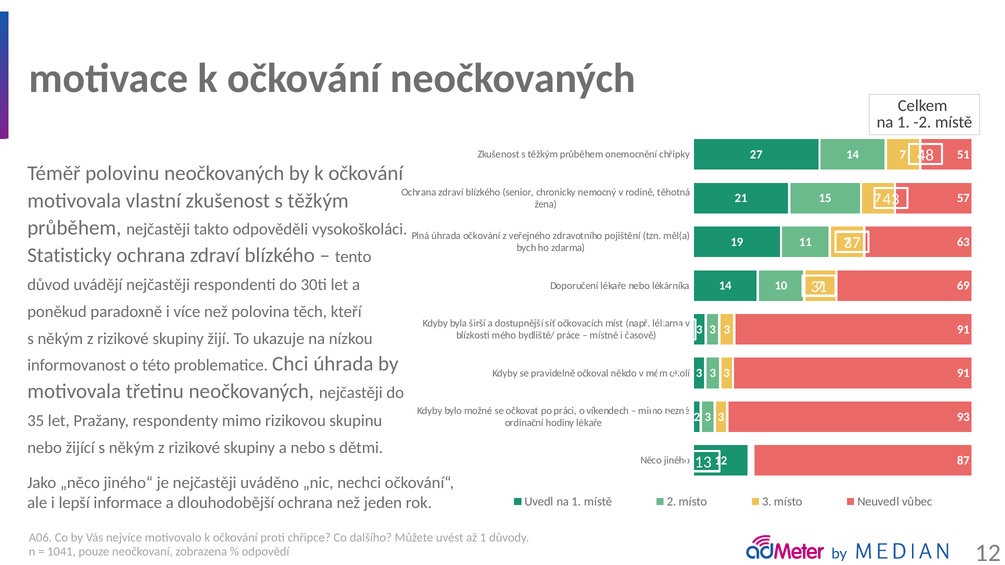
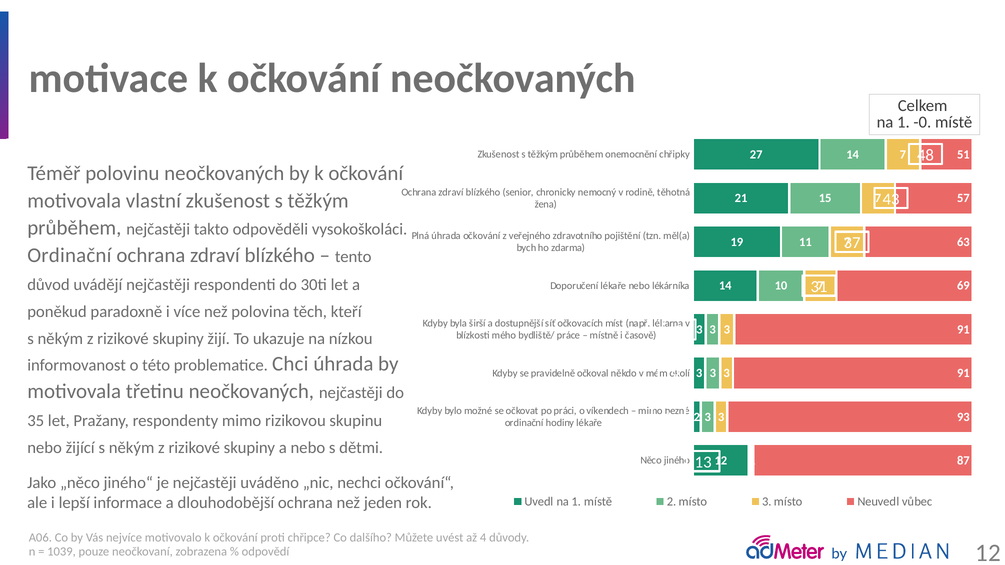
-2: -2 -> -0 (922, 122)
Statisticky: Statisticky -> Ordinační (69, 255)
až 1: 1 -> 4 (483, 538)
1041: 1041 -> 1039 (61, 552)
